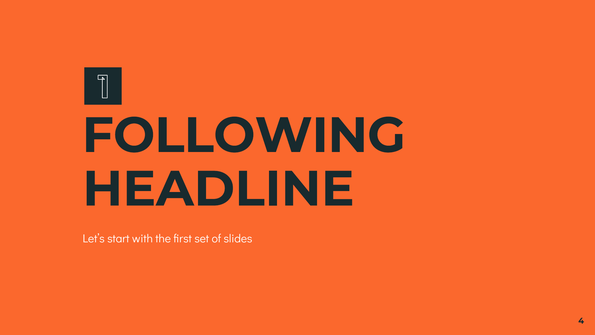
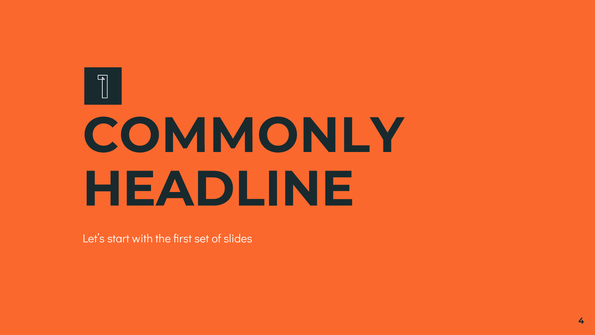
FOLLOWING: FOLLOWING -> COMMONLY (243, 135)
